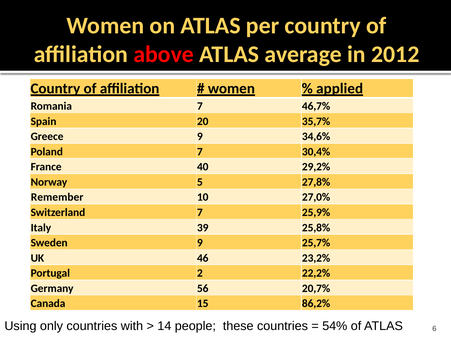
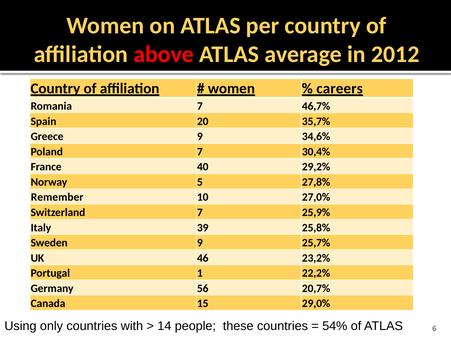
applied: applied -> careers (340, 89)
2: 2 -> 1 (200, 273)
86,2%: 86,2% -> 29,0% (316, 304)
